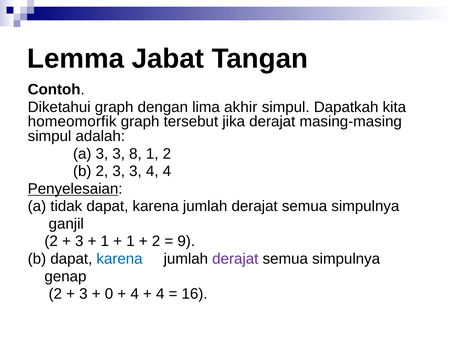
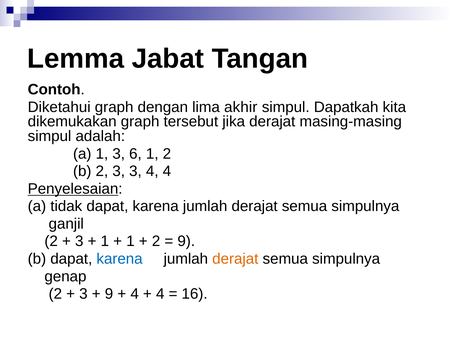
homeomorfik: homeomorfik -> dikemukakan (72, 122)
a 3: 3 -> 1 (102, 154)
8: 8 -> 6 (135, 154)
derajat colour: purple -> orange (235, 259)
0: 0 -> 9 (109, 294)
